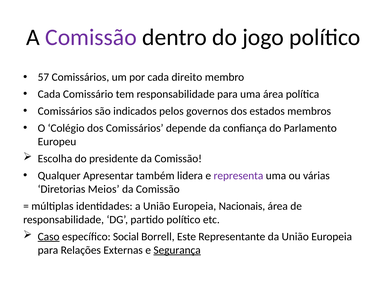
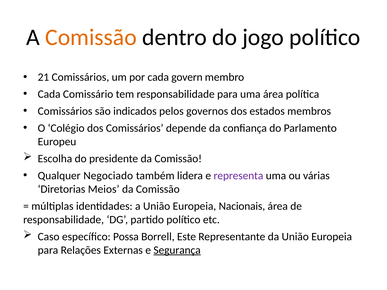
Comissão colour: purple -> orange (91, 37)
57: 57 -> 21 (43, 77)
direito: direito -> govern (187, 77)
Apresentar: Apresentar -> Negociado (108, 176)
Caso underline: present -> none (49, 237)
Social: Social -> Possa (126, 237)
